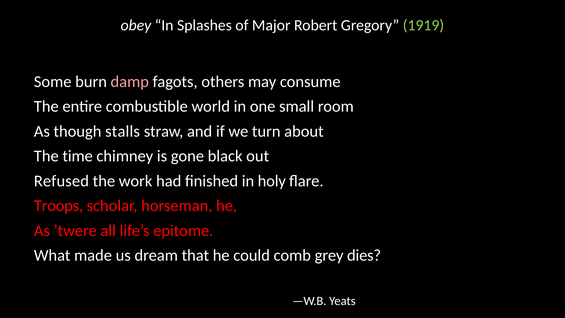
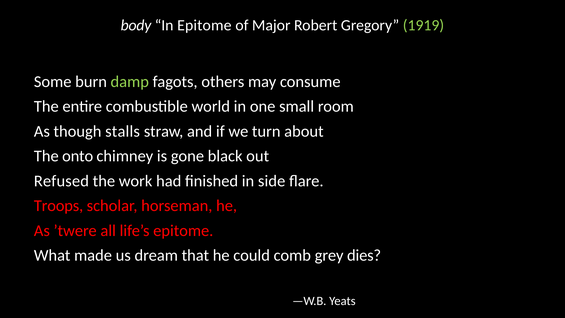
obey: obey -> body (136, 25)
In Splashes: Splashes -> Epitome (204, 25)
damp colour: pink -> light green (130, 82)
time: time -> onto (78, 156)
holy: holy -> side (272, 181)
